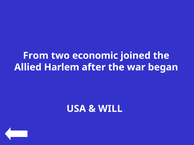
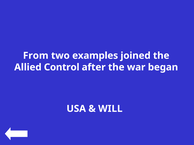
economic: economic -> examples (95, 56)
Harlem: Harlem -> Control (62, 67)
